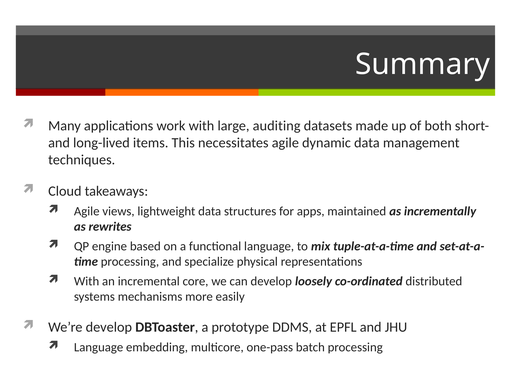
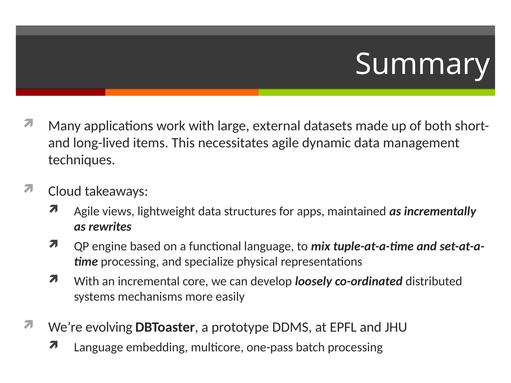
auditing: auditing -> external (277, 126)
We’re develop: develop -> evolving (109, 327)
